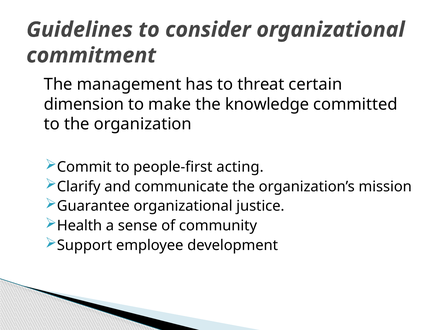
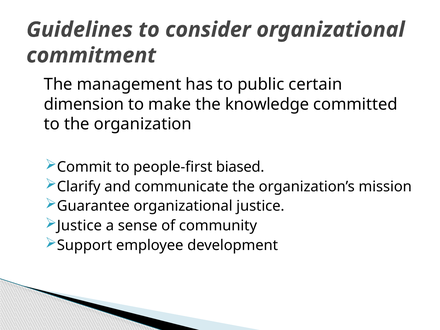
threat: threat -> public (261, 85)
acting: acting -> biased (240, 167)
Health: Health -> Justice (79, 226)
